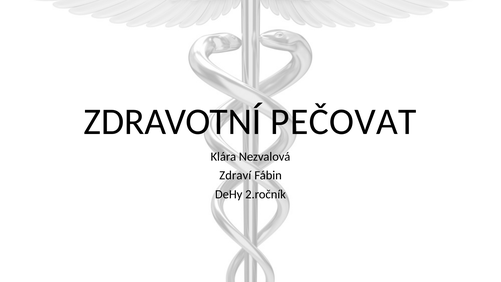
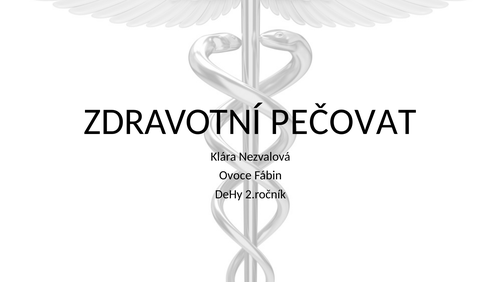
Zdraví: Zdraví -> Ovoce (235, 175)
